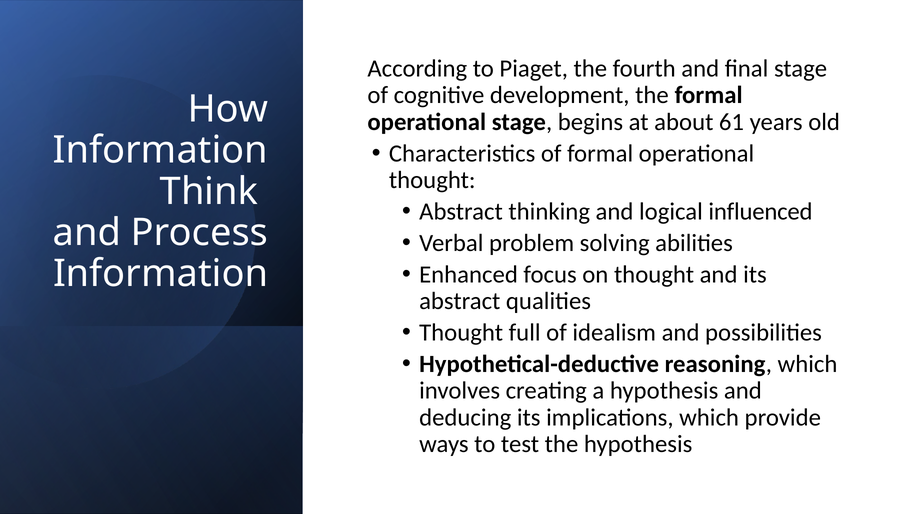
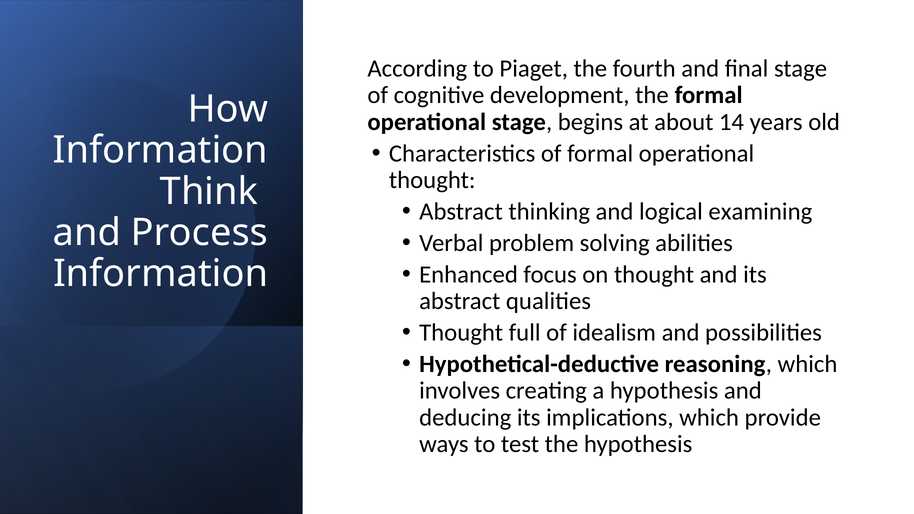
61: 61 -> 14 (731, 122)
influenced: influenced -> examining (760, 212)
